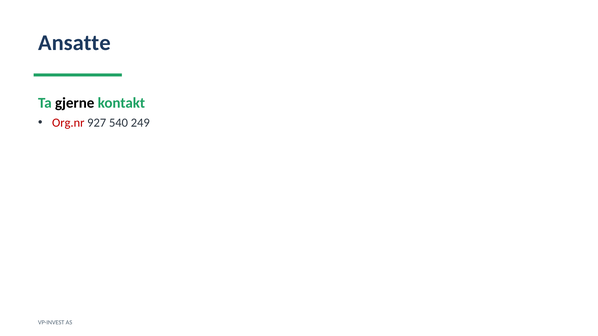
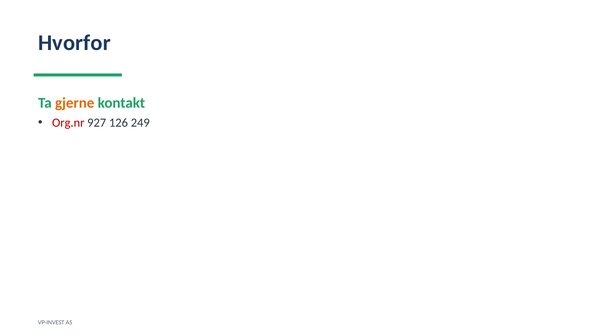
Ansatte: Ansatte -> Hvorfor (74, 43)
gjerne colour: black -> orange (75, 103)
540: 540 -> 126 (118, 123)
